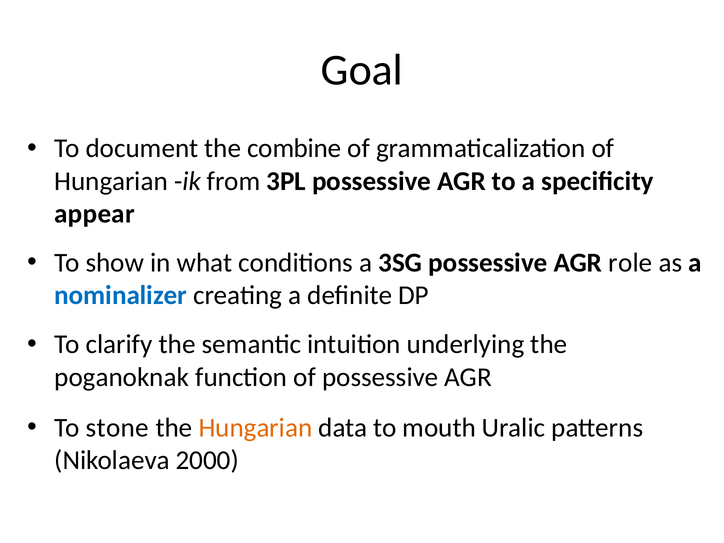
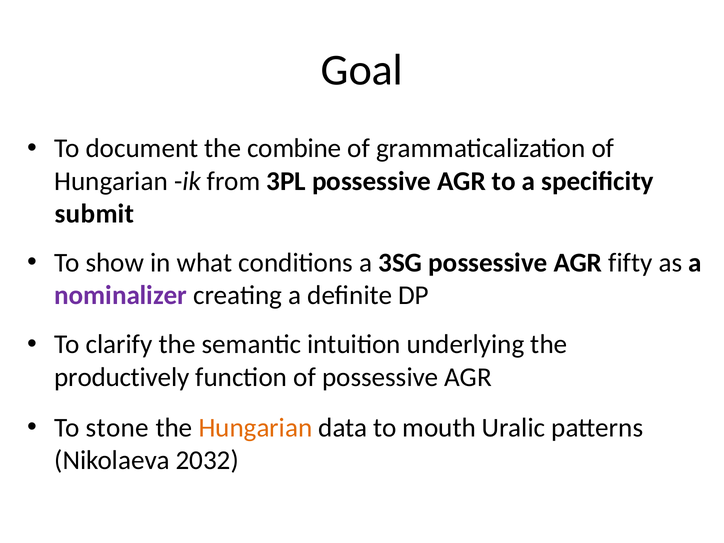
appear: appear -> submit (95, 214)
role: role -> fifty (631, 263)
nominalizer colour: blue -> purple (121, 295)
poganoknak: poganoknak -> productively (122, 377)
2000: 2000 -> 2032 (207, 460)
